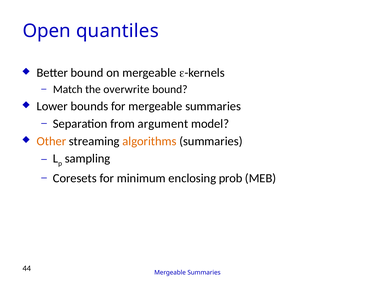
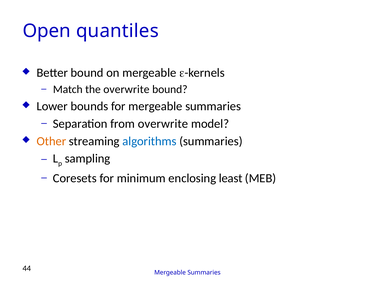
from argument: argument -> overwrite (163, 124)
algorithms colour: orange -> blue (149, 141)
prob: prob -> least (231, 178)
